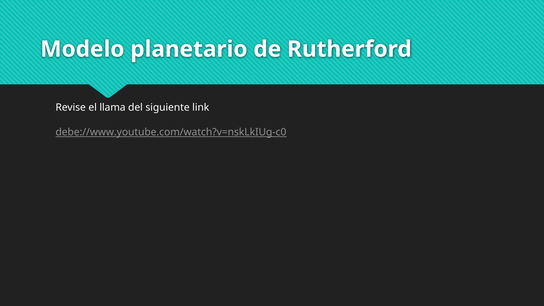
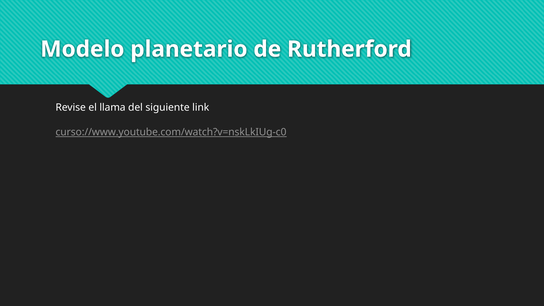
debe://www.youtube.com/watch?v=nskLkIUg-c0: debe://www.youtube.com/watch?v=nskLkIUg-c0 -> curso://www.youtube.com/watch?v=nskLkIUg-c0 (171, 132)
